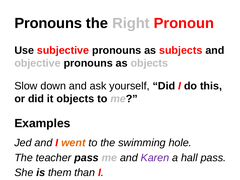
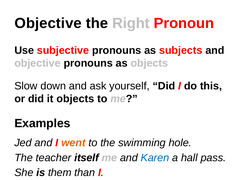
Pronouns: Pronouns -> Objective (48, 23)
teacher pass: pass -> itself (87, 158)
Karen colour: purple -> blue (155, 158)
